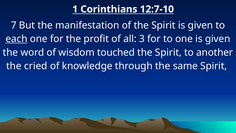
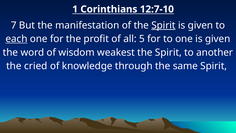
Spirit underline: none -> present (163, 25)
3: 3 -> 5 (142, 39)
touched: touched -> weakest (116, 52)
